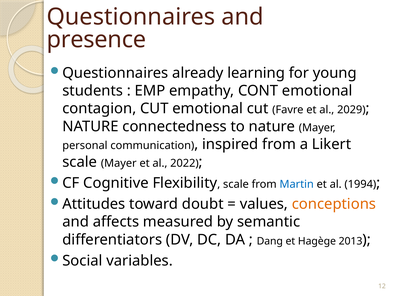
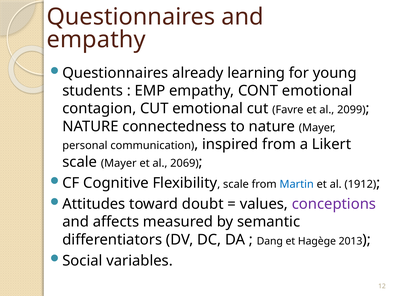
presence: presence -> empathy (96, 40)
2029: 2029 -> 2099 (351, 110)
2022: 2022 -> 2069 (184, 163)
1994: 1994 -> 1912 (360, 184)
conceptions colour: orange -> purple (334, 204)
